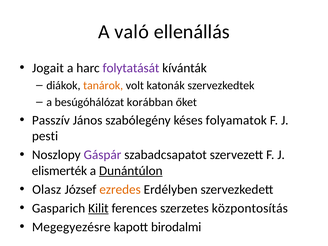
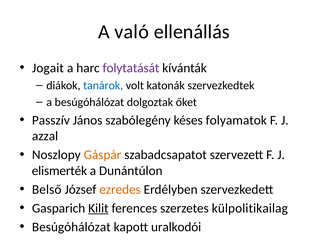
tanárok colour: orange -> blue (103, 85)
korábban: korábban -> dolgoztak (150, 102)
pesti: pesti -> azzal (45, 136)
Gáspár colour: purple -> orange (102, 155)
Dunántúlon underline: present -> none (131, 171)
Olasz: Olasz -> Belső (47, 189)
központosítás: központosítás -> külpolitikailag (250, 208)
Megegyezésre: Megegyezésre -> Besúgóhálózat (71, 227)
birodalmi: birodalmi -> uralkodói (176, 227)
